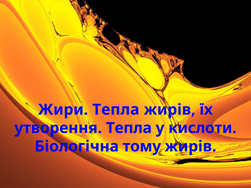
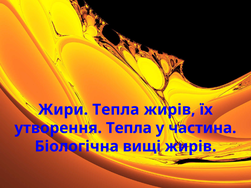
кислоти: кислоти -> частина (202, 128)
тому: тому -> вищі (142, 147)
